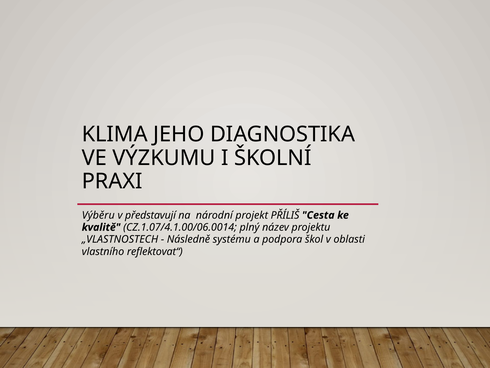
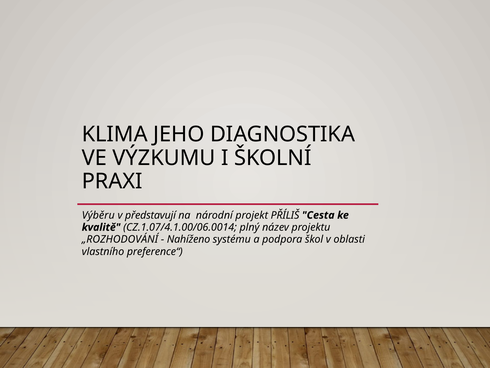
„VLASTNOSTECH: „VLASTNOSTECH -> „ROZHODOVÁNÍ (120, 239)
Následně: Následně -> Nahíženo (189, 239)
reflektovat“: reflektovat“ -> preference“ (155, 251)
